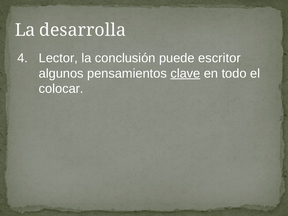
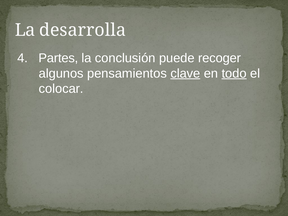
Lector: Lector -> Partes (58, 58)
escritor: escritor -> recoger (220, 58)
todo underline: none -> present (234, 73)
